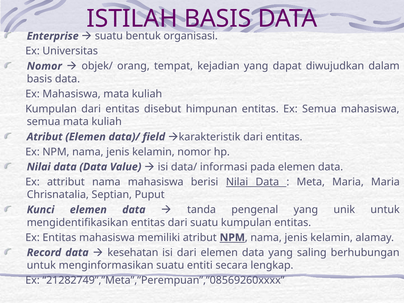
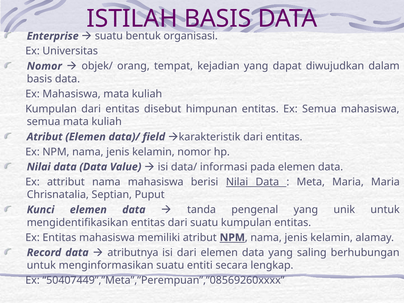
kesehatan: kesehatan -> atributnya (133, 253)
21282749”,”Meta”,”Perempuan”,”08569260xxxx: 21282749”,”Meta”,”Perempuan”,”08569260xxxx -> 50407449”,”Meta”,”Perempuan”,”08569260xxxx (163, 280)
